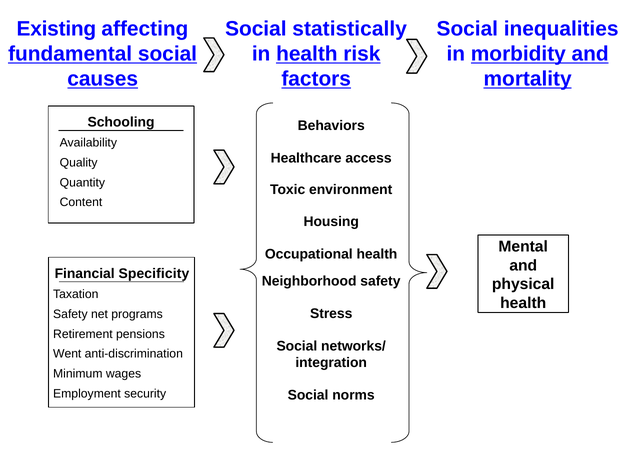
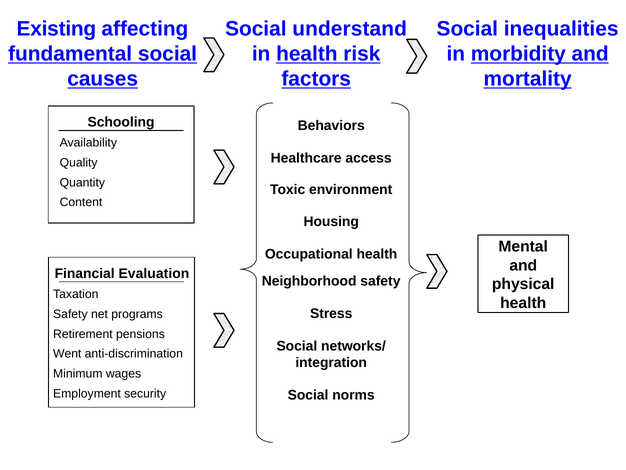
statistically: statistically -> understand (350, 29)
Specificity: Specificity -> Evaluation (154, 273)
